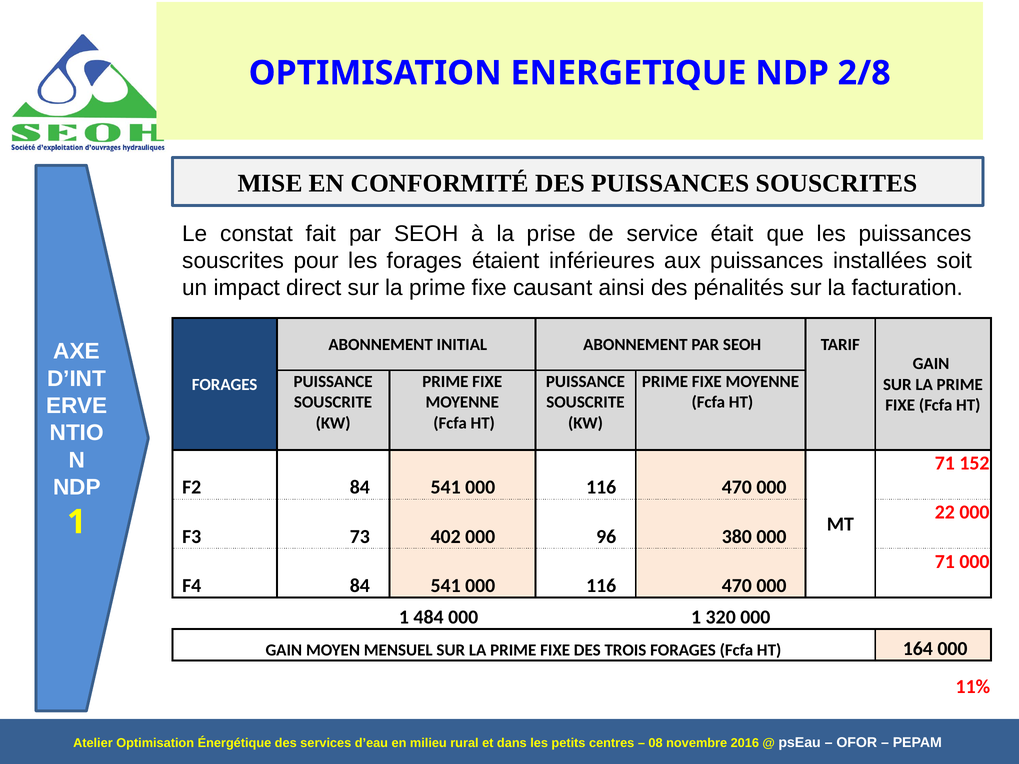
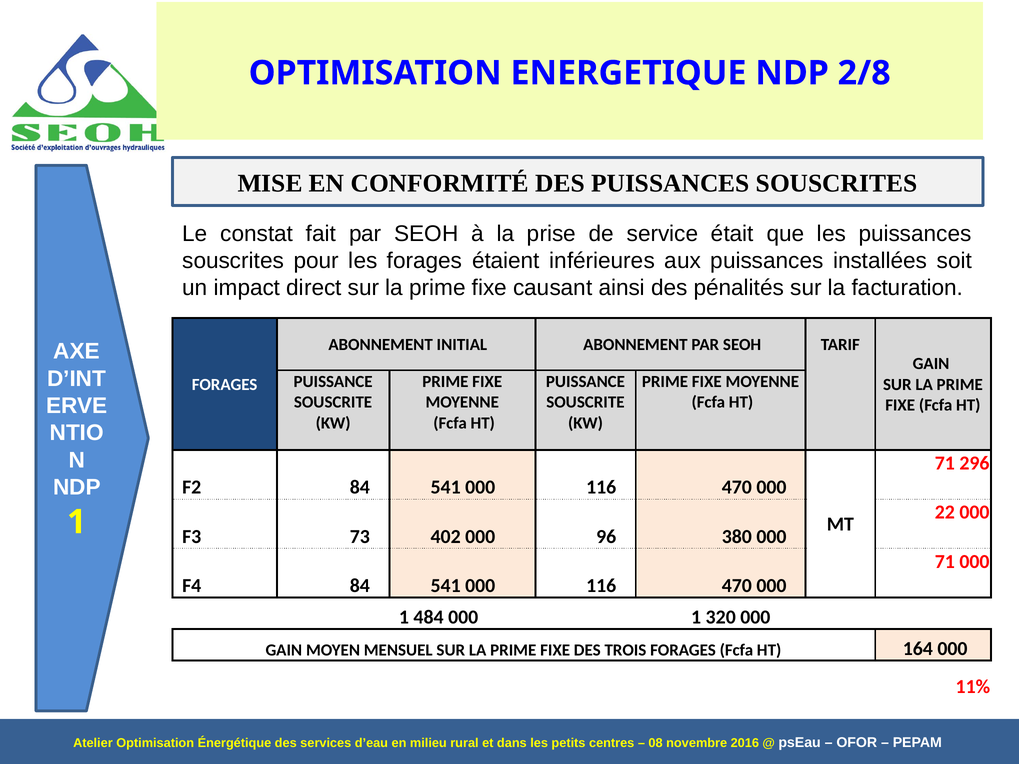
152: 152 -> 296 (974, 463)
